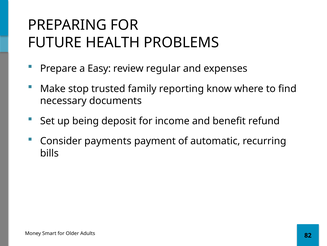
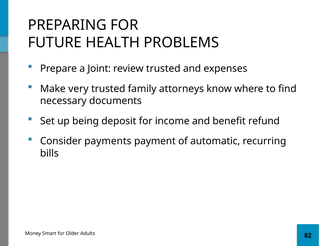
Easy: Easy -> Joint (99, 68)
review regular: regular -> trusted (163, 68)
stop: stop -> very (78, 88)
reporting: reporting -> attorneys (181, 88)
